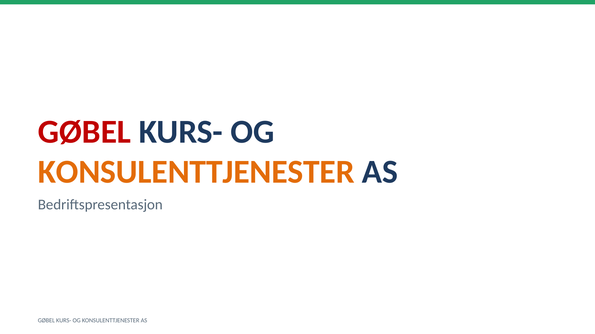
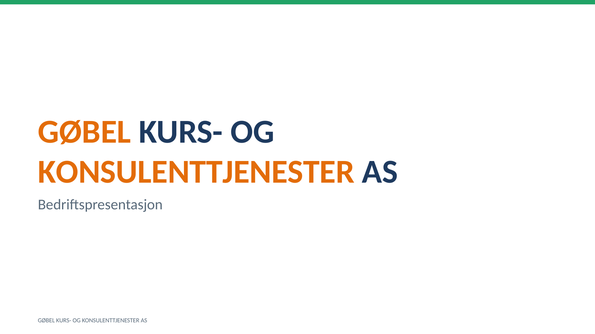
GØBEL colour: red -> orange (84, 132)
